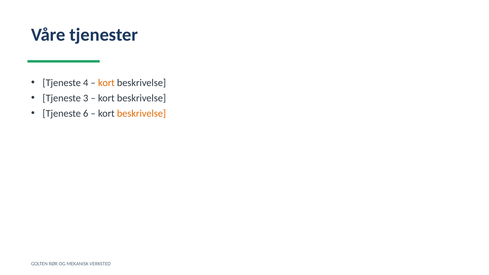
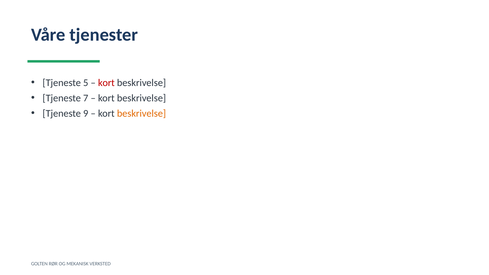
4: 4 -> 5 (86, 83)
kort colour: orange -> red (106, 83)
3: 3 -> 7 (86, 98)
6: 6 -> 9 (86, 113)
